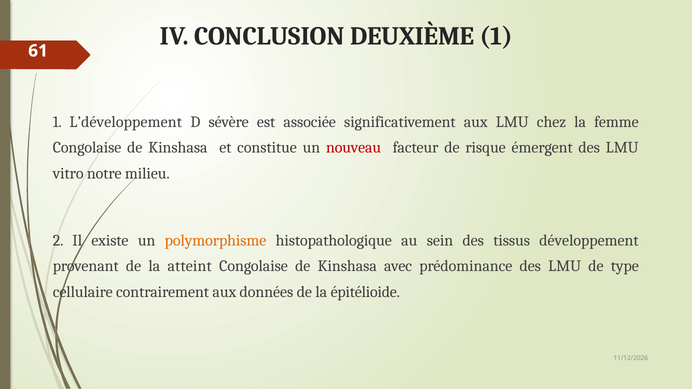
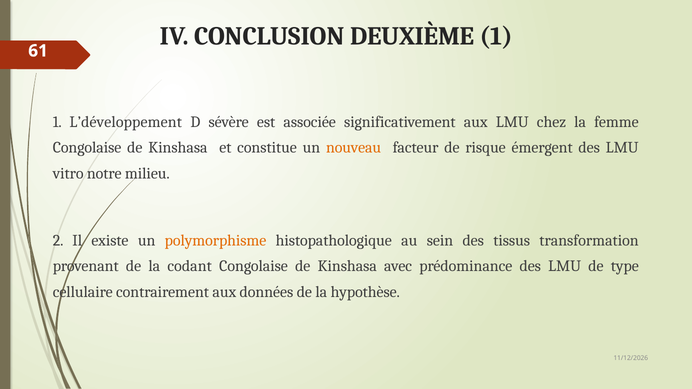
nouveau colour: red -> orange (354, 148)
développement: développement -> transformation (589, 241)
atteint: atteint -> codant (190, 266)
épitélioide: épitélioide -> hypothèse (365, 292)
